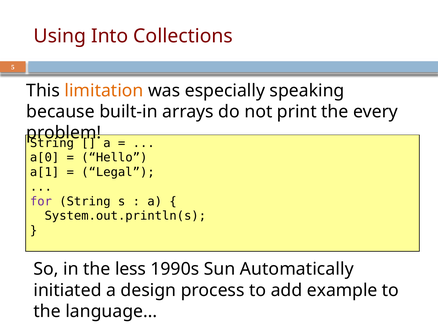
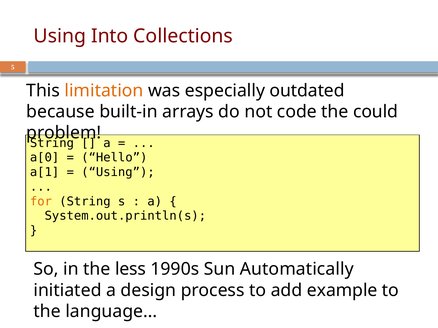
speaking: speaking -> outdated (307, 91)
print: print -> code (297, 112)
every: every -> could (376, 112)
Legal: Legal -> Using (118, 172)
for colour: purple -> orange (41, 202)
